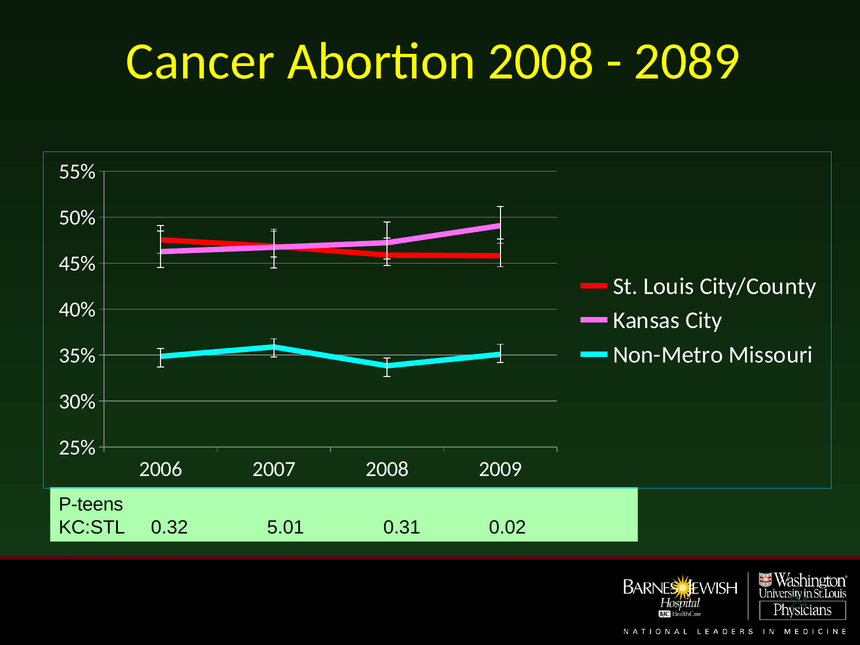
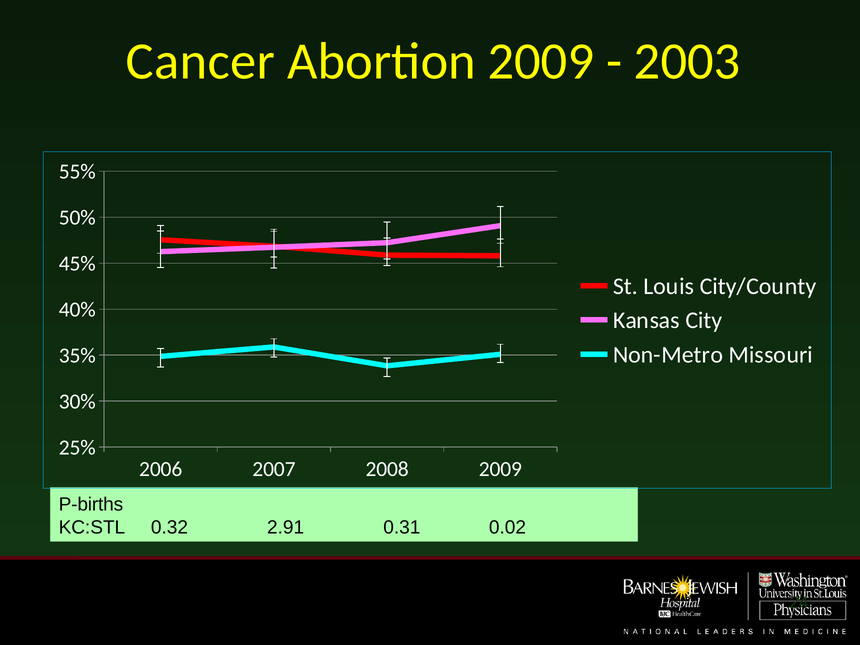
Abortion 2008: 2008 -> 2009 (541, 61)
2089: 2089 -> 2003 (687, 61)
P-teens: P-teens -> P-births (91, 504)
5.01: 5.01 -> 2.91 (286, 527)
